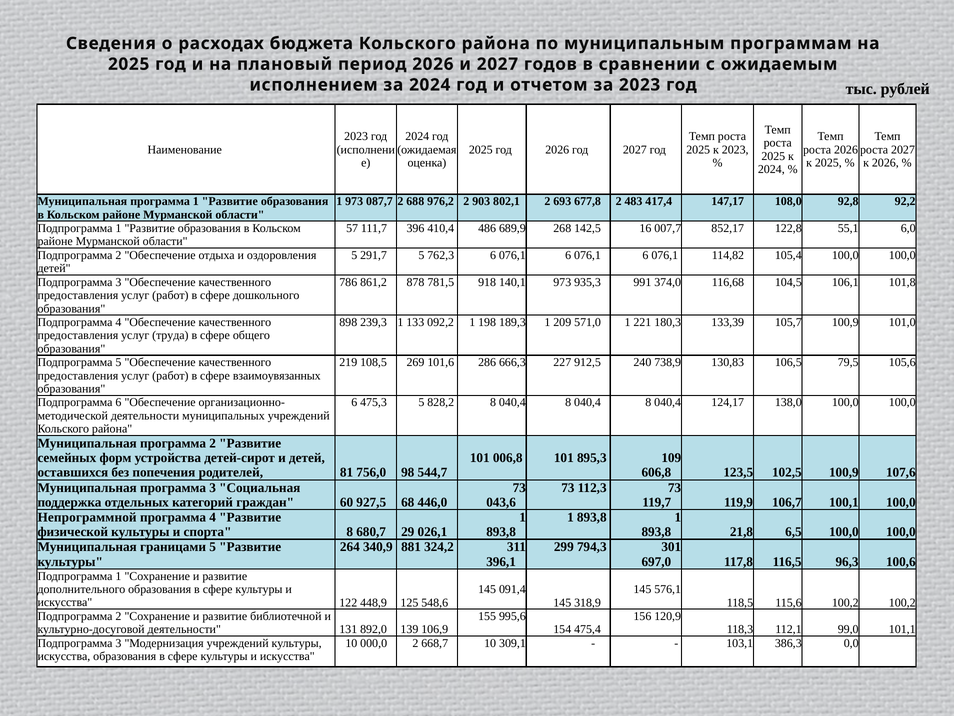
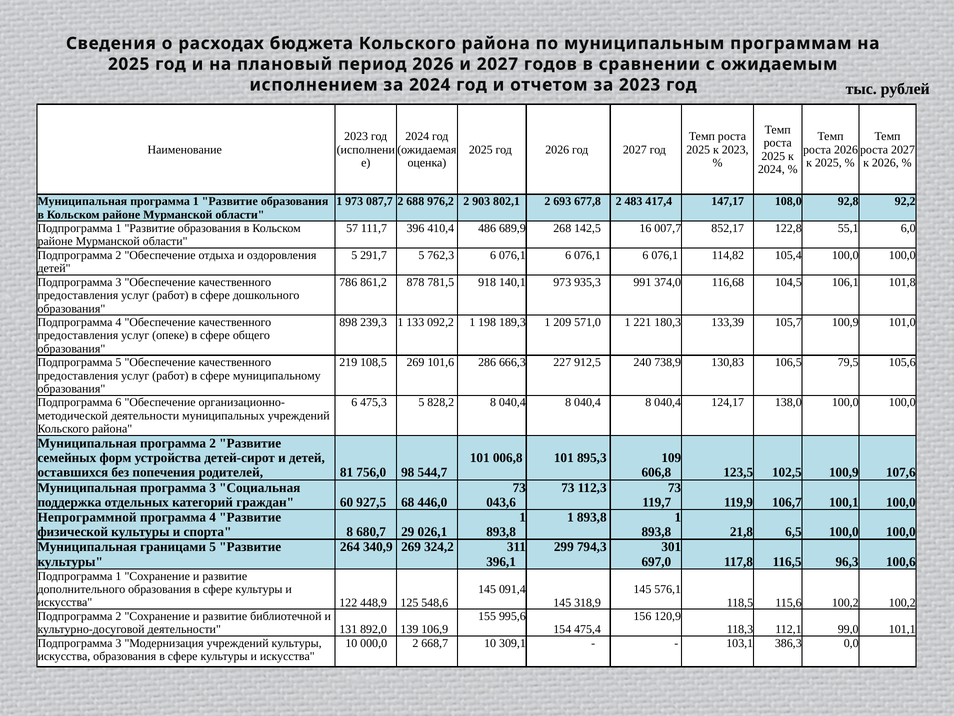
труда: труда -> опеке (170, 335)
взаимоувязанных: взаимоувязанных -> муниципальному (277, 375)
340,9 881: 881 -> 269 (411, 547)
